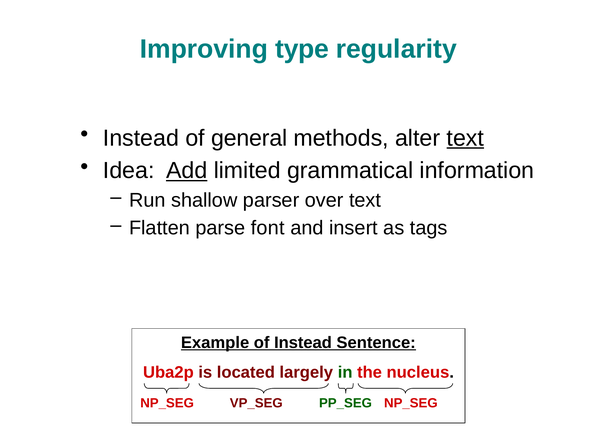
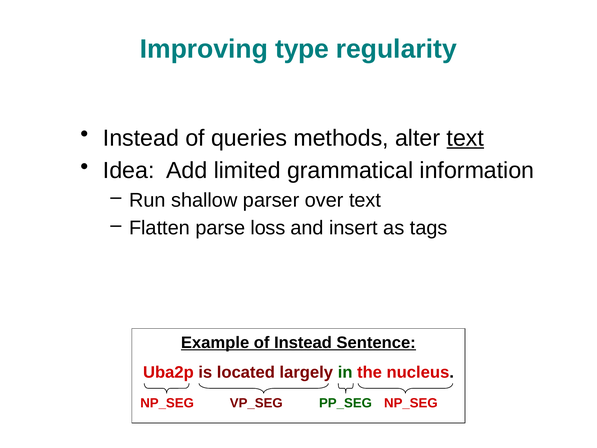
general: general -> queries (249, 138)
Add underline: present -> none (187, 170)
font: font -> loss (268, 228)
